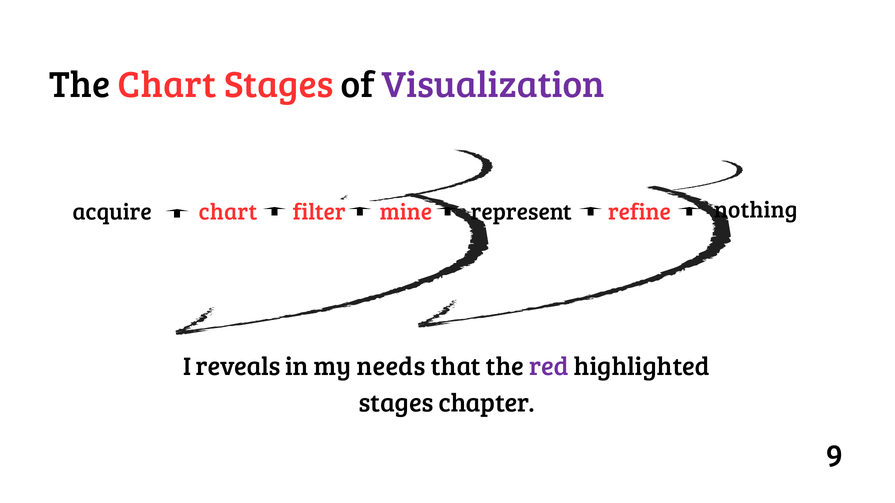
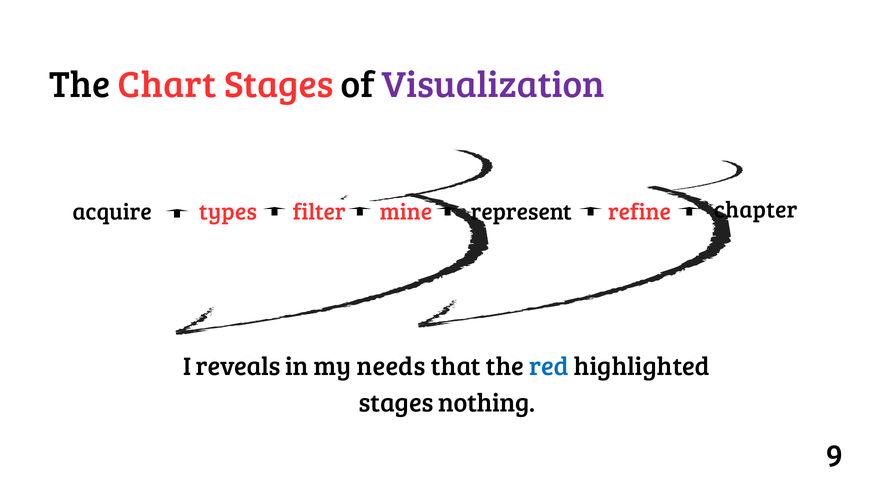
acquire chart: chart -> types (228, 212)
nothing: nothing -> chapter (756, 210)
red colour: purple -> blue (549, 367)
chapter: chapter -> nothing (487, 404)
